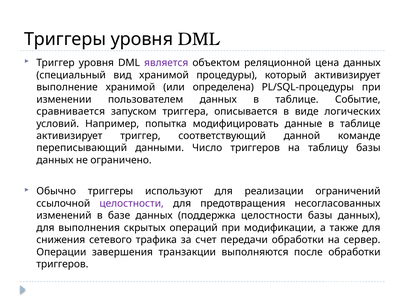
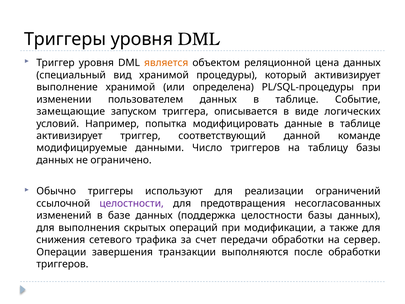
является colour: purple -> orange (166, 63)
сравнивается: сравнивается -> замещающие (71, 111)
переписывающий: переписывающий -> модифицируемые (82, 148)
